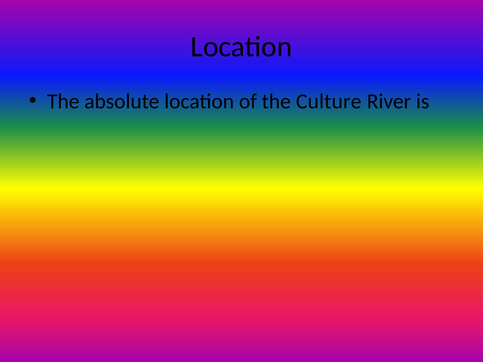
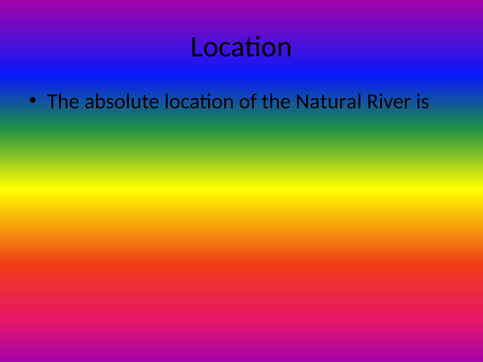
Culture: Culture -> Natural (329, 101)
